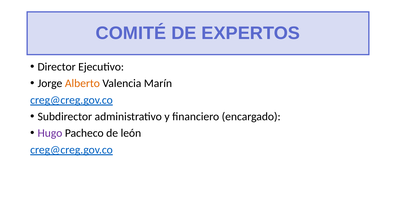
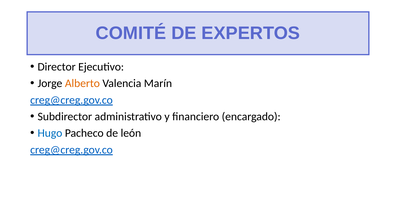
Hugo colour: purple -> blue (50, 134)
